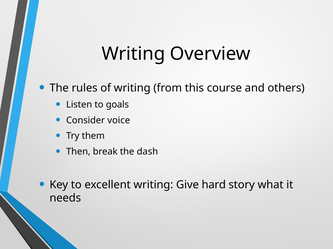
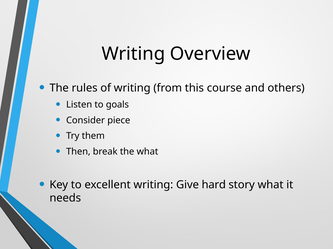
voice: voice -> piece (119, 121)
the dash: dash -> what (147, 152)
